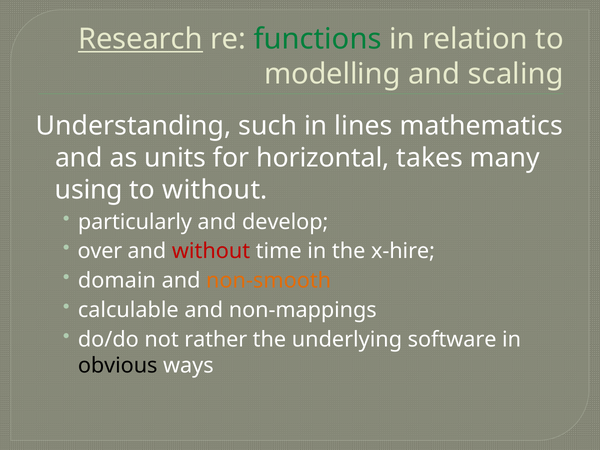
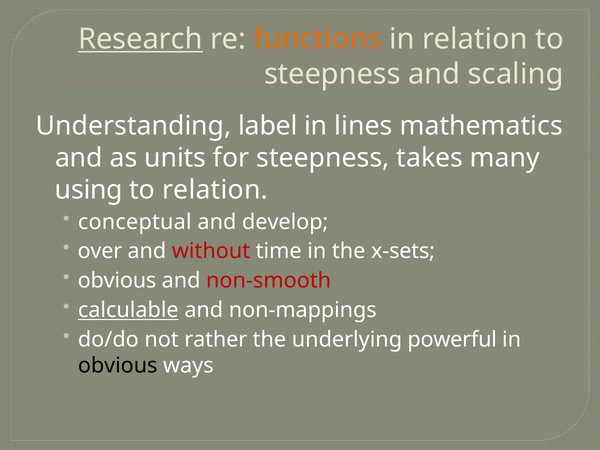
functions colour: green -> orange (318, 39)
modelling: modelling -> steepness (332, 74)
such: such -> label (268, 126)
for horizontal: horizontal -> steepness (323, 158)
to without: without -> relation (215, 190)
particularly: particularly -> conceptual (135, 222)
x-hire: x-hire -> x-sets (403, 251)
domain: domain -> obvious (117, 281)
non-smooth colour: orange -> red (269, 281)
calculable underline: none -> present (128, 310)
software: software -> powerful (452, 339)
